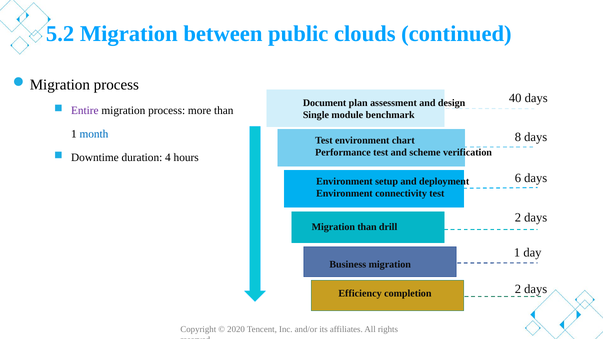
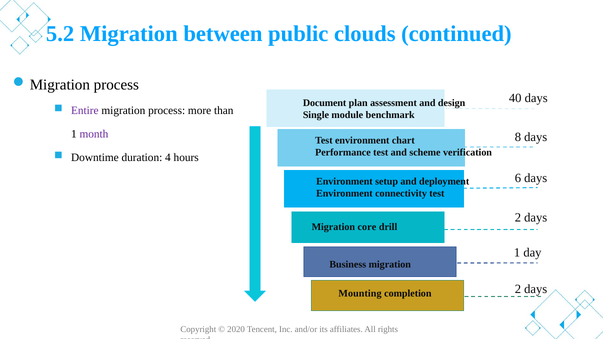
month colour: blue -> purple (94, 134)
Migration than: than -> core (367, 227)
Efficiency: Efficiency -> Mounting (360, 293)
